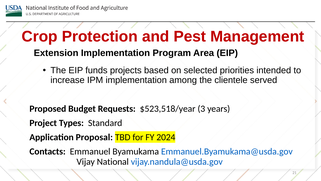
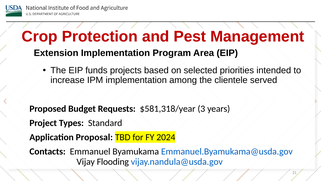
$523,518/year: $523,518/year -> $581,318/year (168, 109)
National: National -> Flooding (113, 161)
